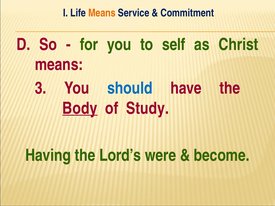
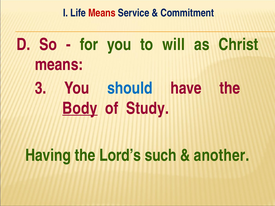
Means colour: orange -> red (102, 13)
self: self -> will (174, 45)
were: were -> such (161, 156)
become: become -> another (222, 156)
